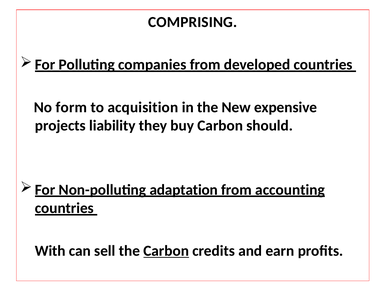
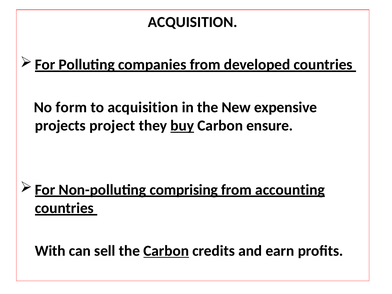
COMPRISING: COMPRISING -> ACQUISITION (193, 22)
liability: liability -> project (112, 126)
buy underline: none -> present (182, 126)
should: should -> ensure (270, 126)
adaptation: adaptation -> comprising (184, 190)
